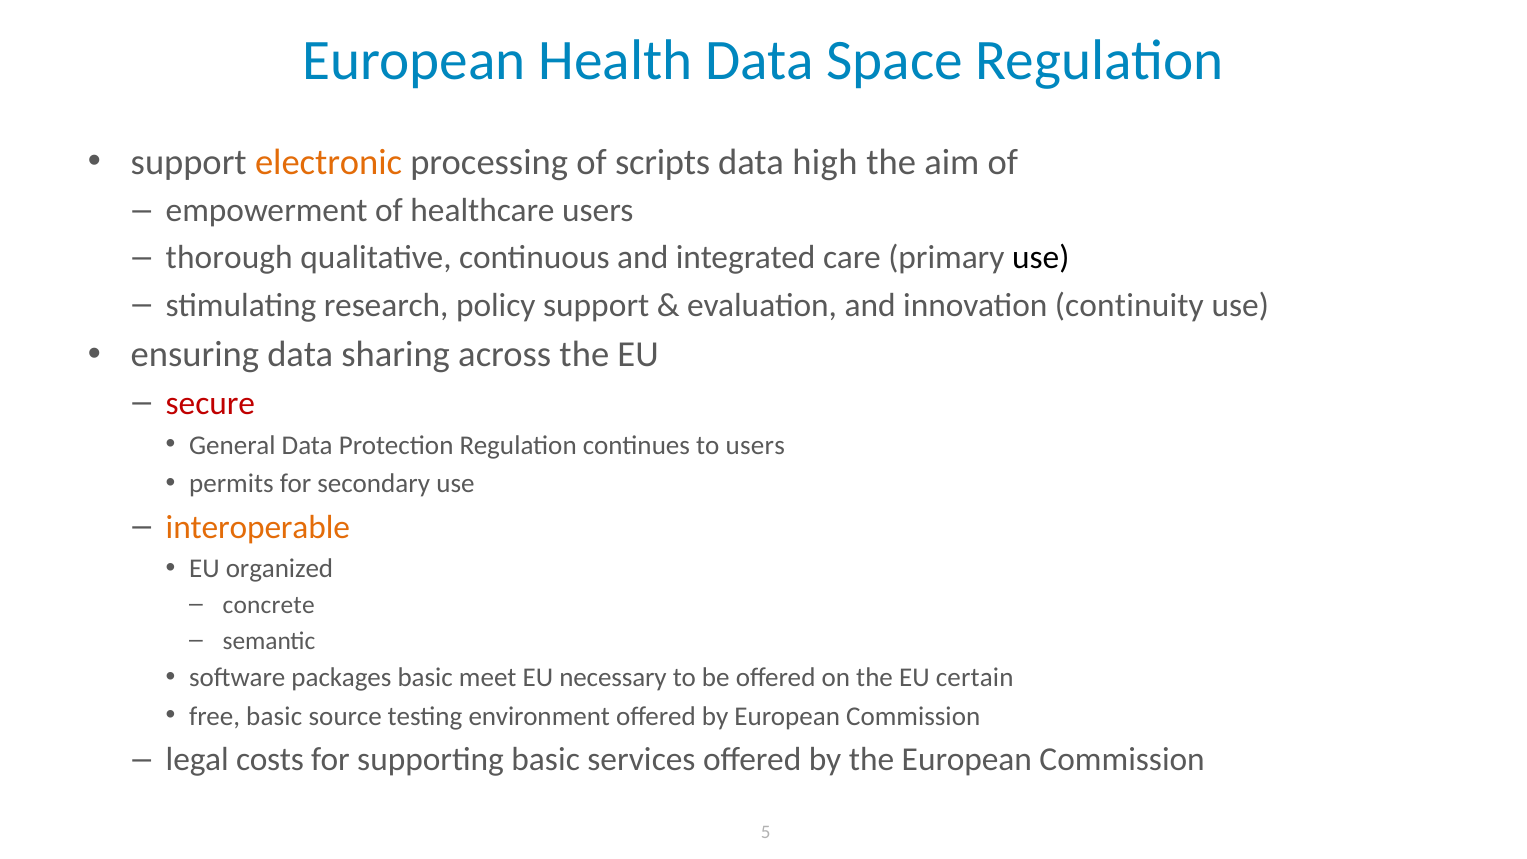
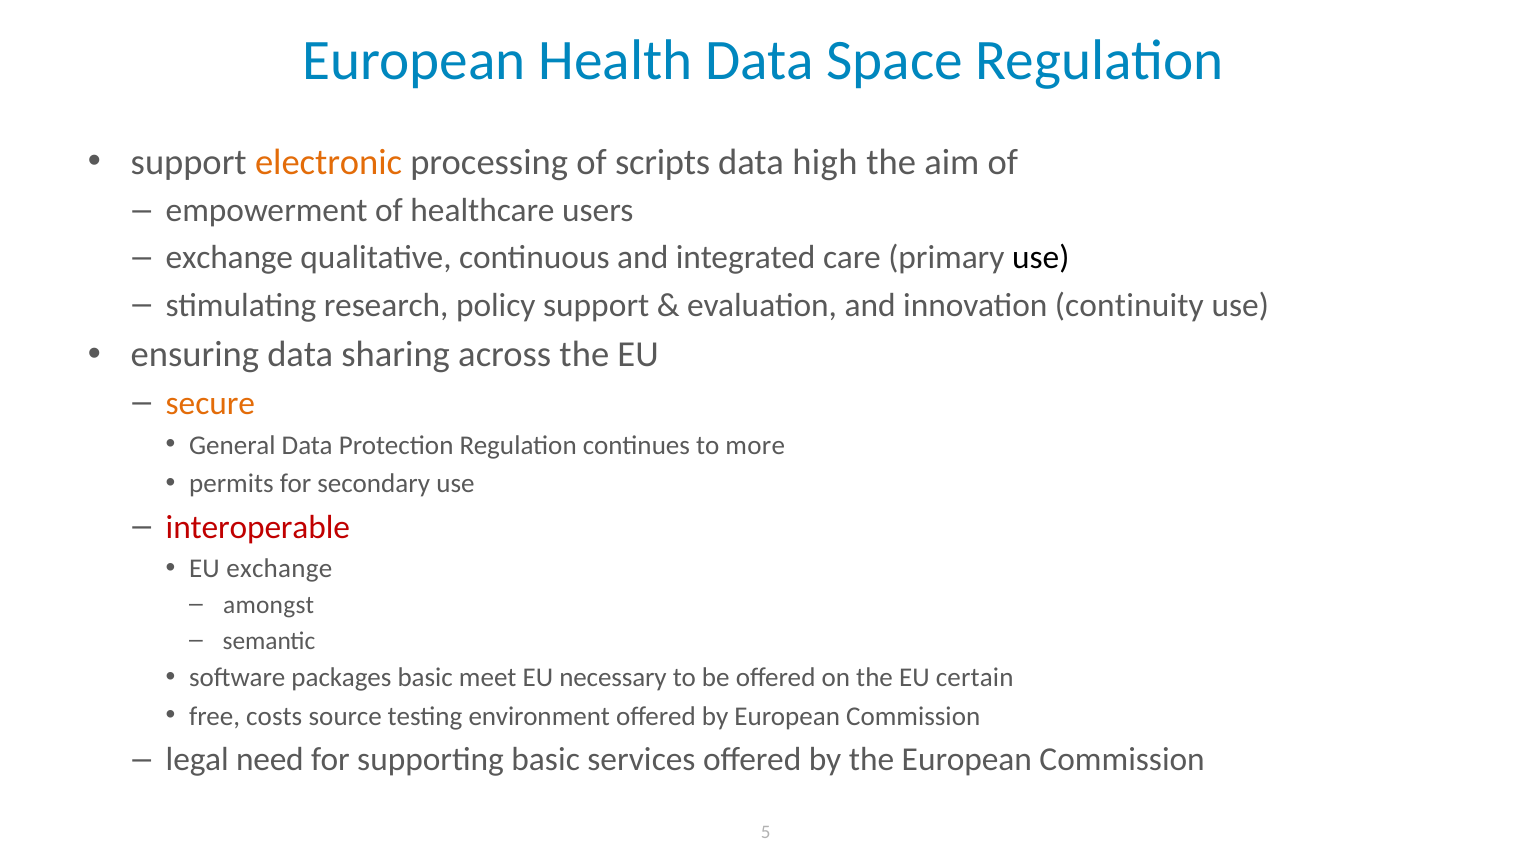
thorough: thorough -> exchange (229, 258)
secure colour: red -> orange (210, 404)
to users: users -> more (755, 445)
interoperable colour: orange -> red (258, 527)
EU organized: organized -> exchange (279, 569)
concrete: concrete -> amongst (269, 605)
free basic: basic -> costs (274, 716)
costs: costs -> need (270, 760)
